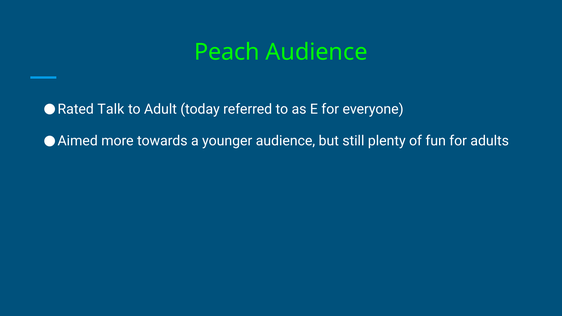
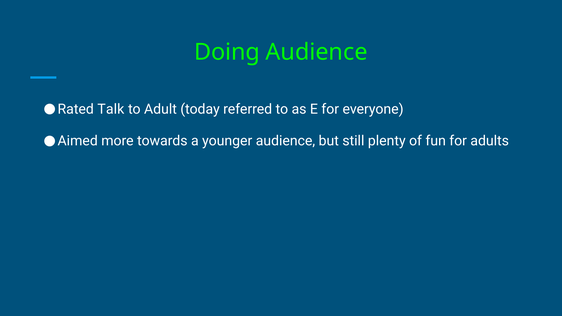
Peach: Peach -> Doing (227, 52)
